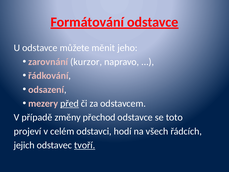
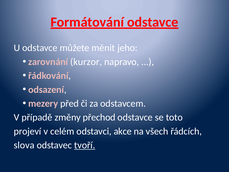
před underline: present -> none (70, 103)
hodí: hodí -> akce (123, 131)
jejich: jejich -> slova (24, 145)
